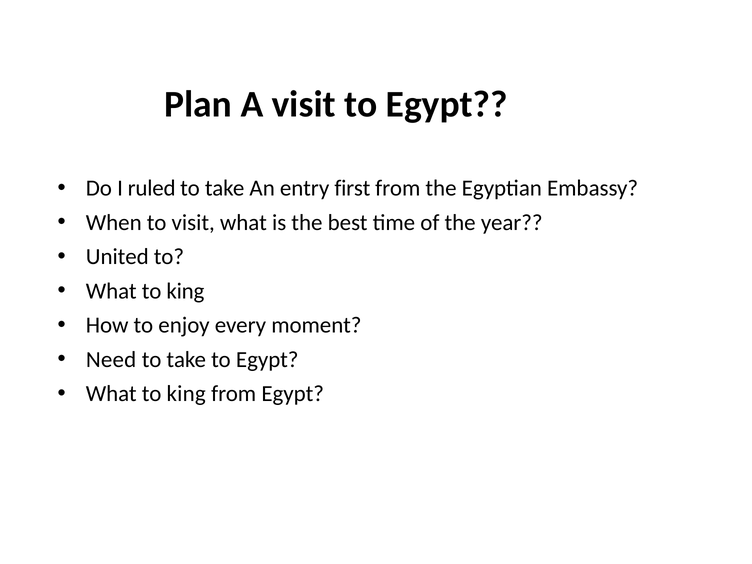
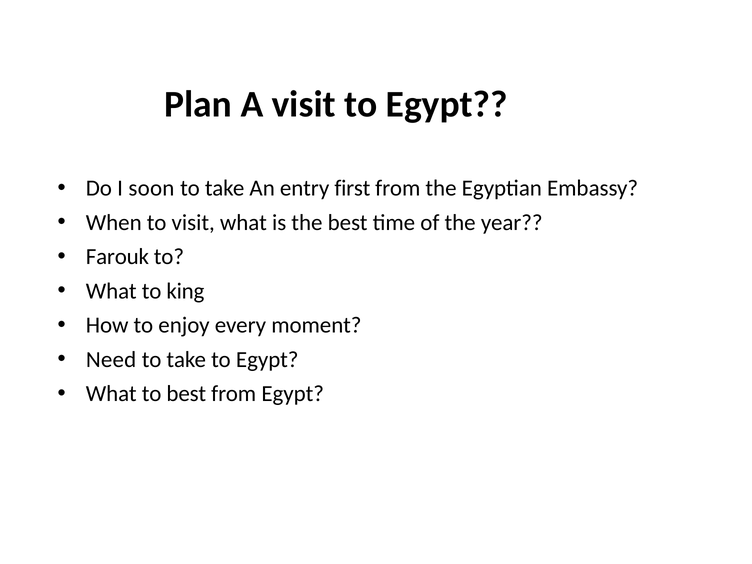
ruled: ruled -> soon (151, 188)
United: United -> Farouk (117, 257)
king: king -> best (186, 394)
